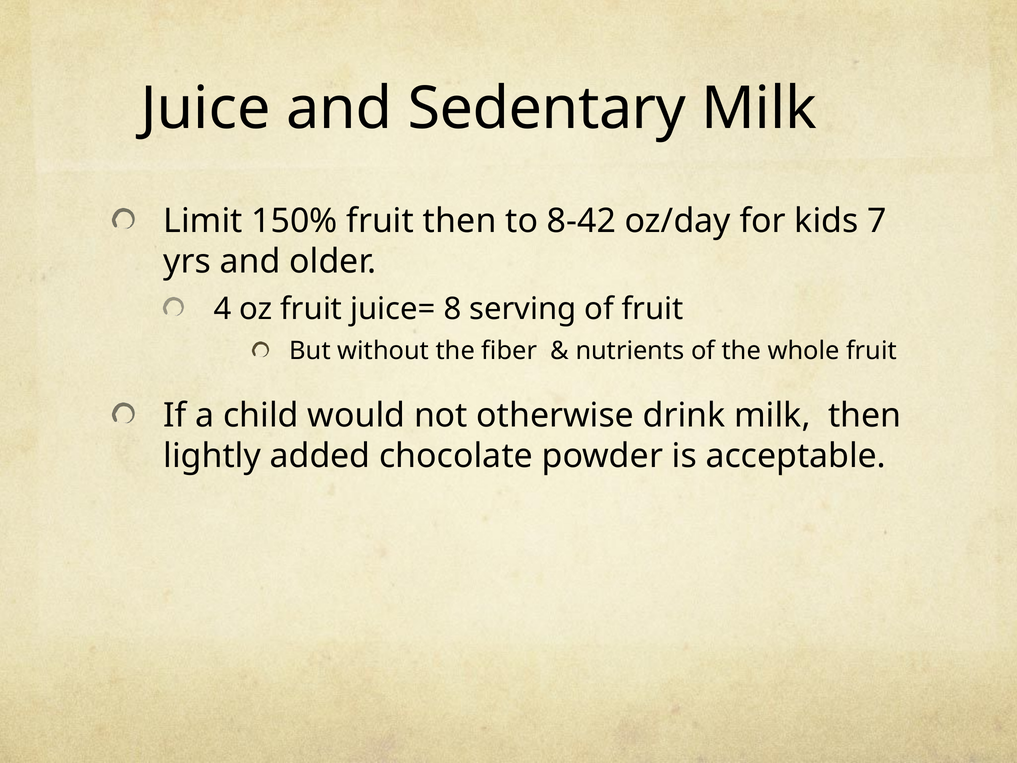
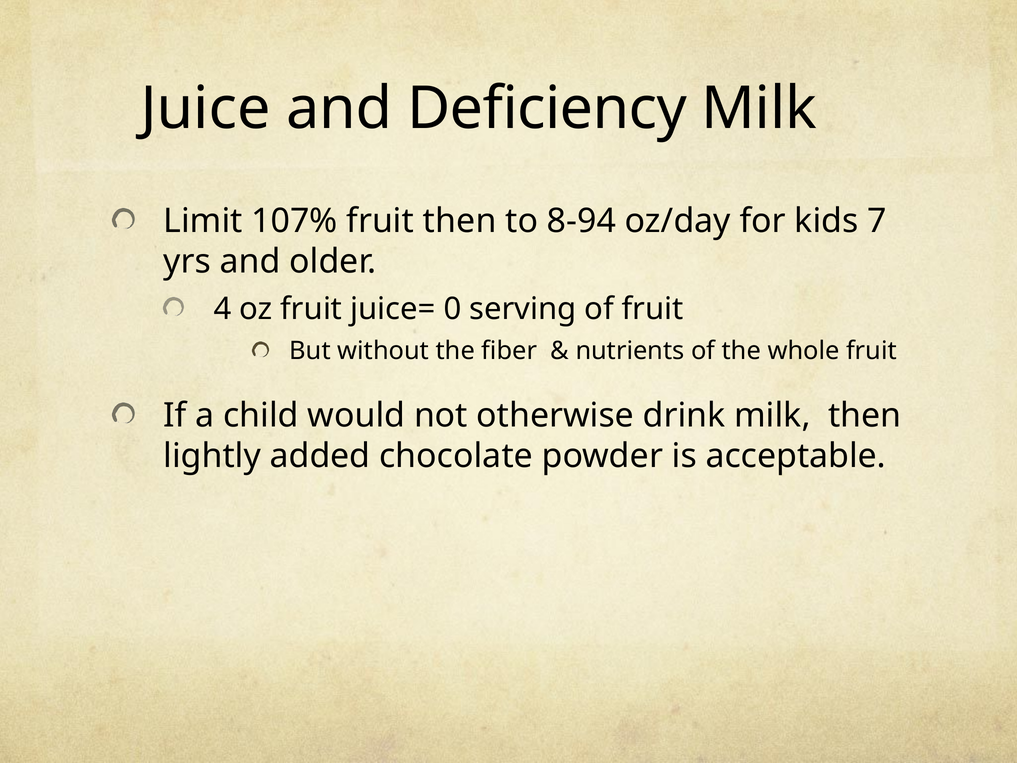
Sedentary: Sedentary -> Deficiency (547, 108)
150%: 150% -> 107% (295, 221)
8-42: 8-42 -> 8-94 (582, 221)
8: 8 -> 0 (452, 309)
